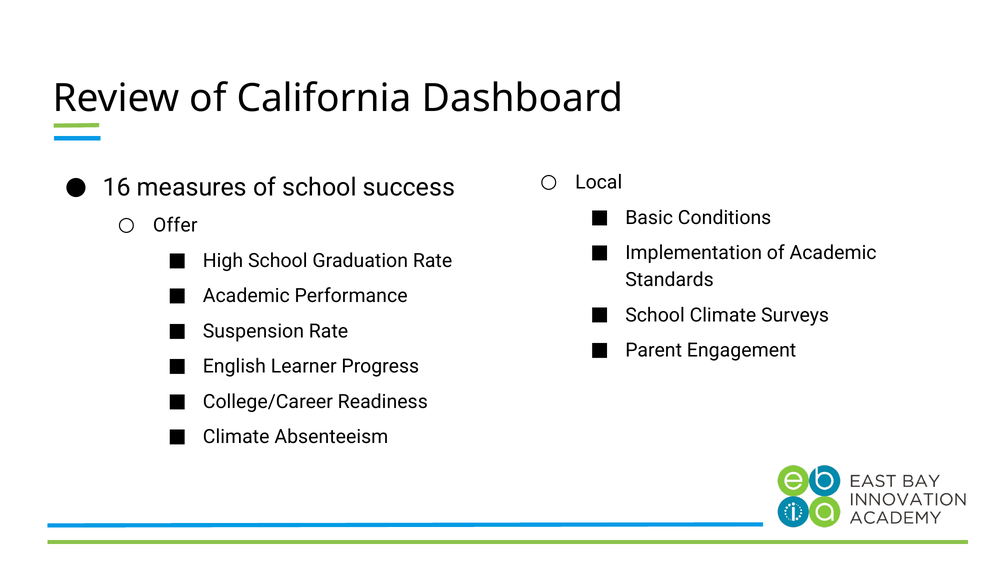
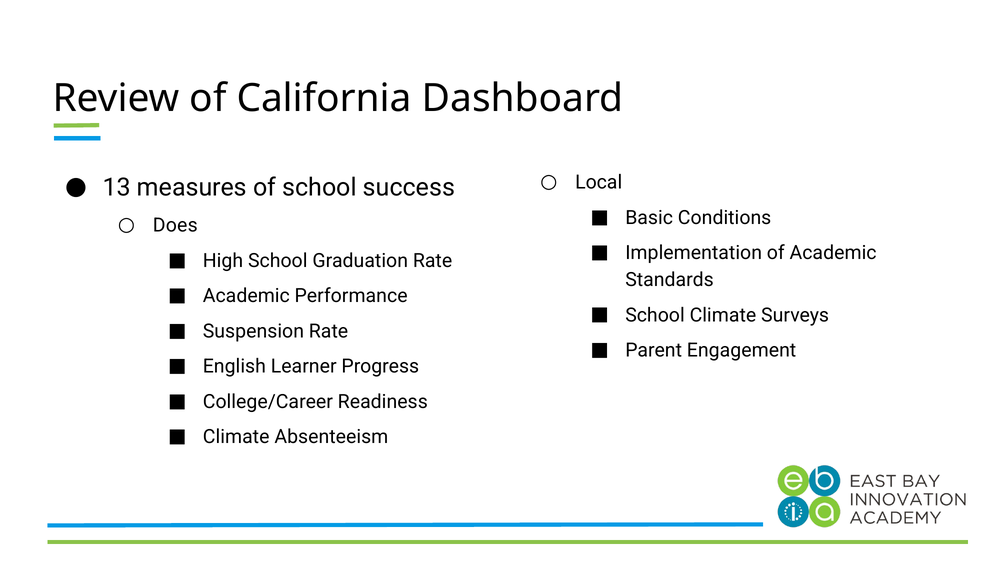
16: 16 -> 13 (117, 187)
Offer: Offer -> Does (175, 225)
